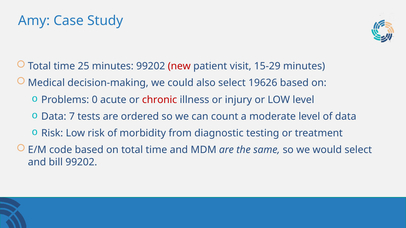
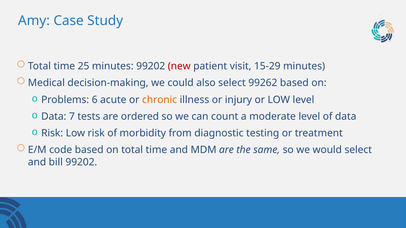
19626: 19626 -> 99262 (263, 83)
0: 0 -> 6 (95, 100)
chronic colour: red -> orange (160, 100)
